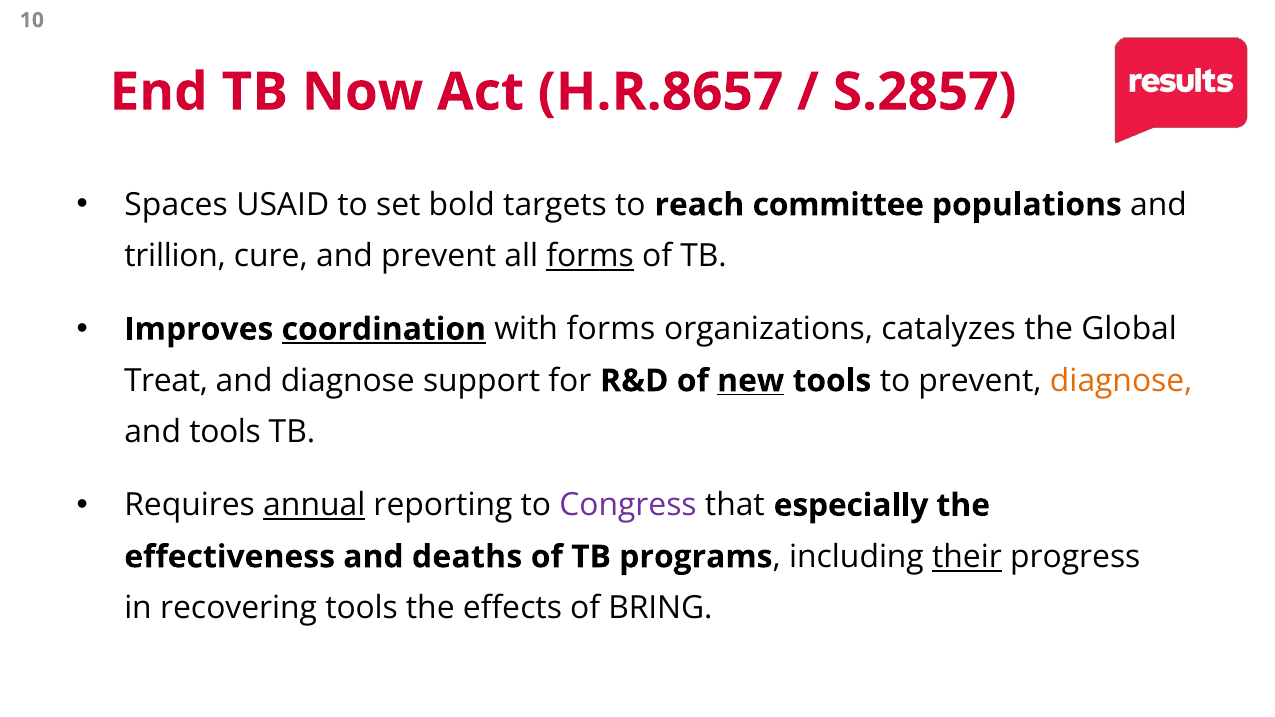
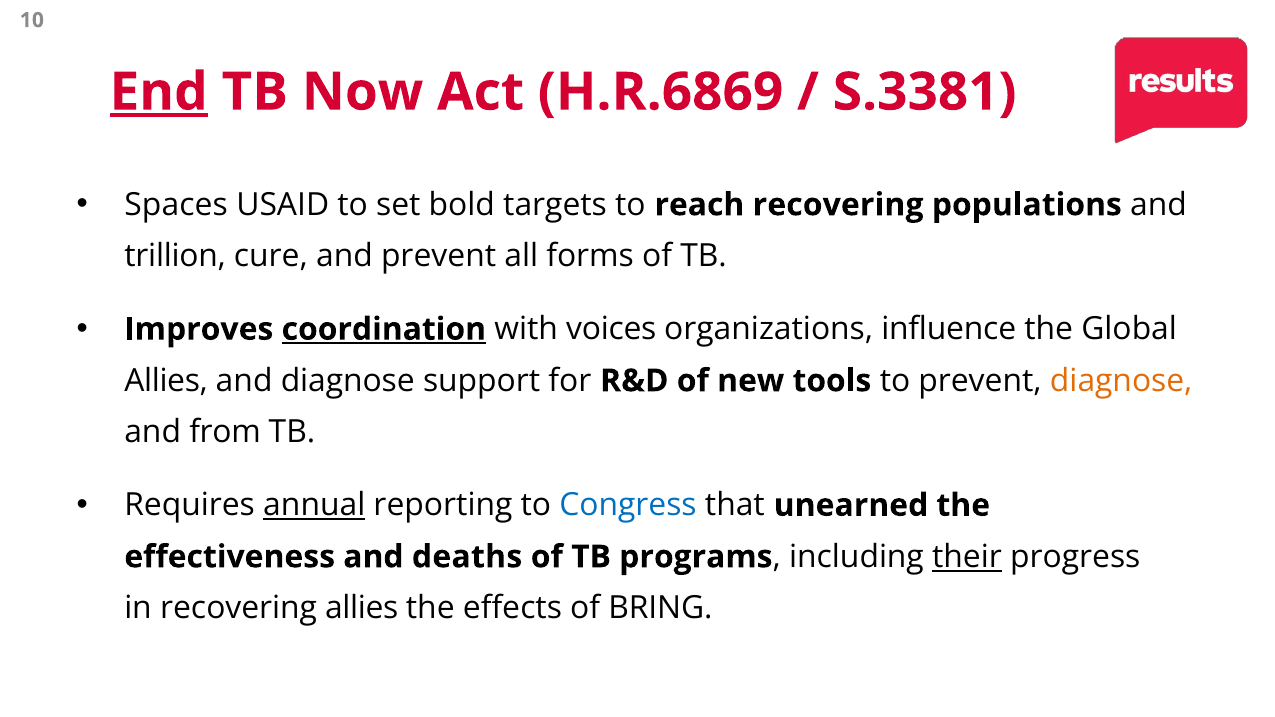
End underline: none -> present (159, 92)
H.R.8657: H.R.8657 -> H.R.6869 (661, 92)
S.2857: S.2857 -> S.3381 (925, 92)
reach committee: committee -> recovering (838, 205)
forms underline: present -> none (590, 256)
with forms: forms -> voices (611, 329)
catalyzes: catalyzes -> influence (949, 329)
Treat: Treat -> Allies (166, 381)
new underline: present -> none (751, 381)
and tools: tools -> from (225, 433)
Congress colour: purple -> blue (628, 505)
especially: especially -> unearned (851, 505)
recovering tools: tools -> allies (362, 609)
